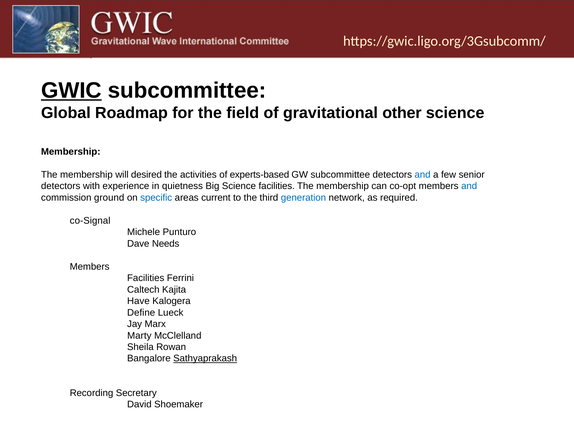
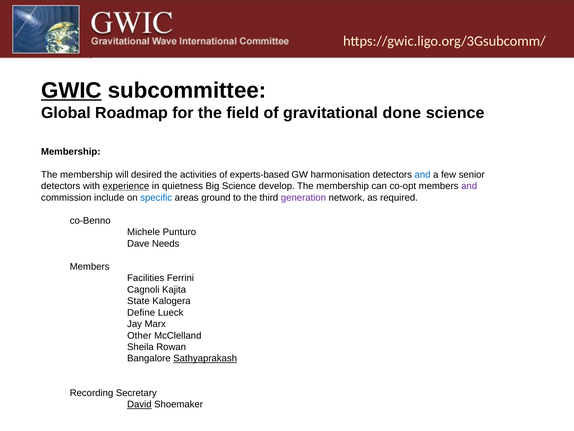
other: other -> done (402, 113)
GW subcommittee: subcommittee -> harmonisation (340, 174)
experience underline: none -> present (126, 186)
Science facilities: facilities -> develop (277, 186)
and colour: blue -> purple (469, 186)
ground: ground -> include (109, 197)
current: current -> ground (216, 197)
generation colour: blue -> purple (303, 197)
co-Signal: co-Signal -> co-Benno (90, 220)
Caltech: Caltech -> Cagnoli (143, 289)
Have: Have -> State (138, 301)
Marty: Marty -> Other (139, 335)
David underline: none -> present (139, 404)
